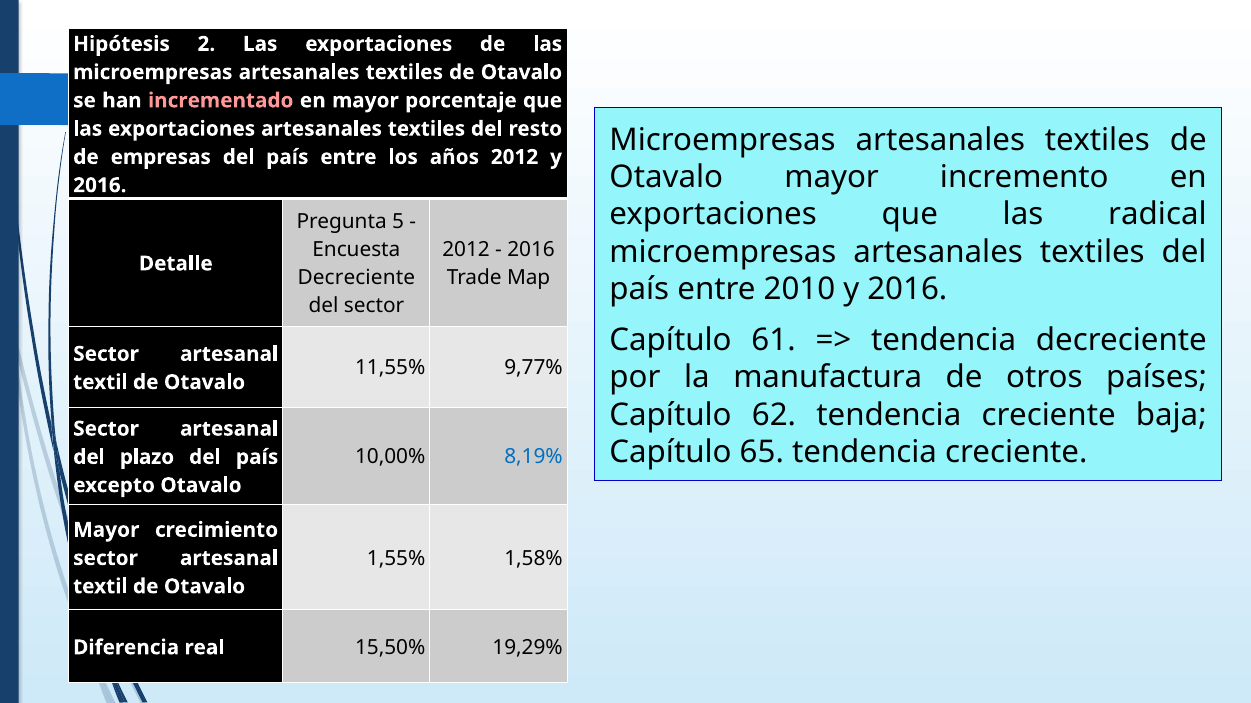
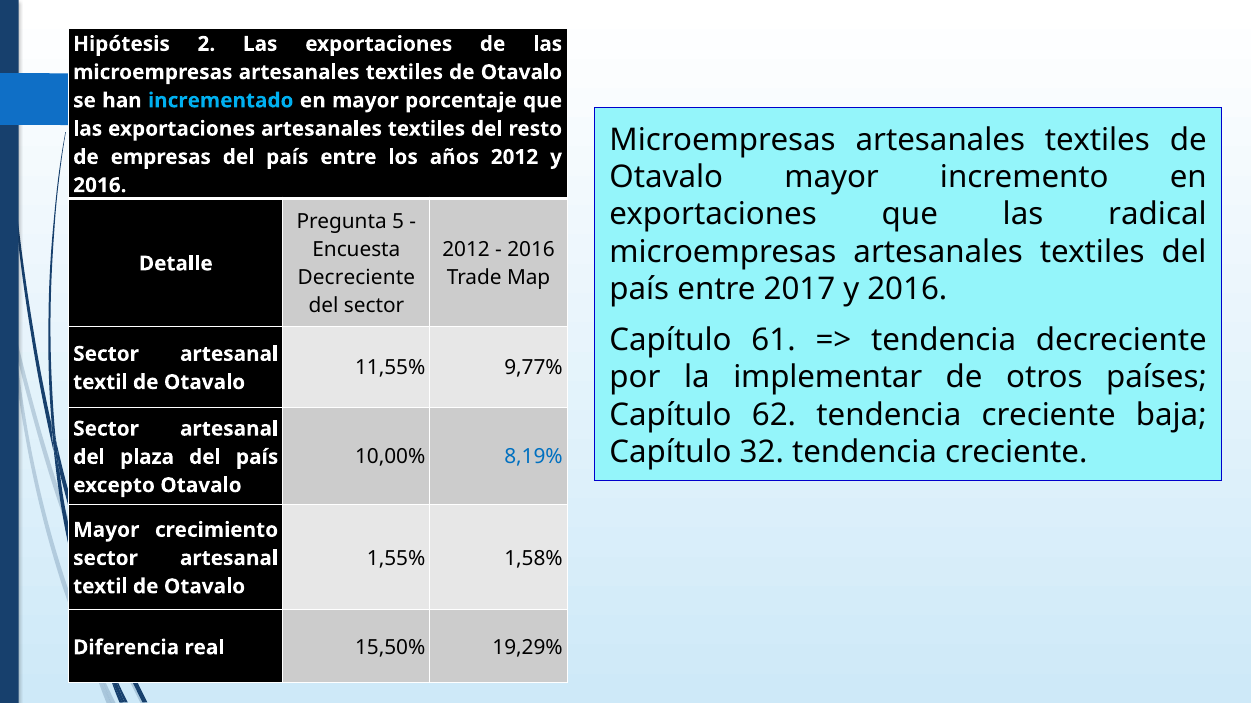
incrementado colour: pink -> light blue (221, 101)
2010: 2010 -> 2017 (799, 290)
manufactura: manufactura -> implementar (828, 378)
65: 65 -> 32 (762, 453)
plazo: plazo -> plaza (147, 457)
